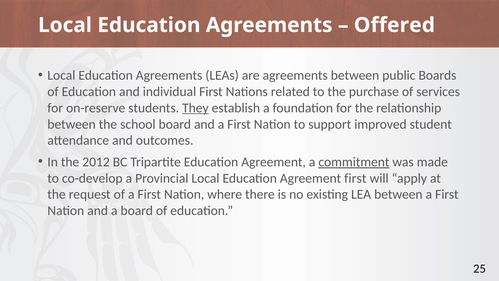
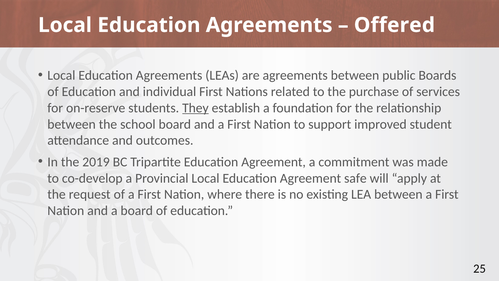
2012: 2012 -> 2019 (96, 162)
commitment underline: present -> none (354, 162)
Agreement first: first -> safe (355, 178)
